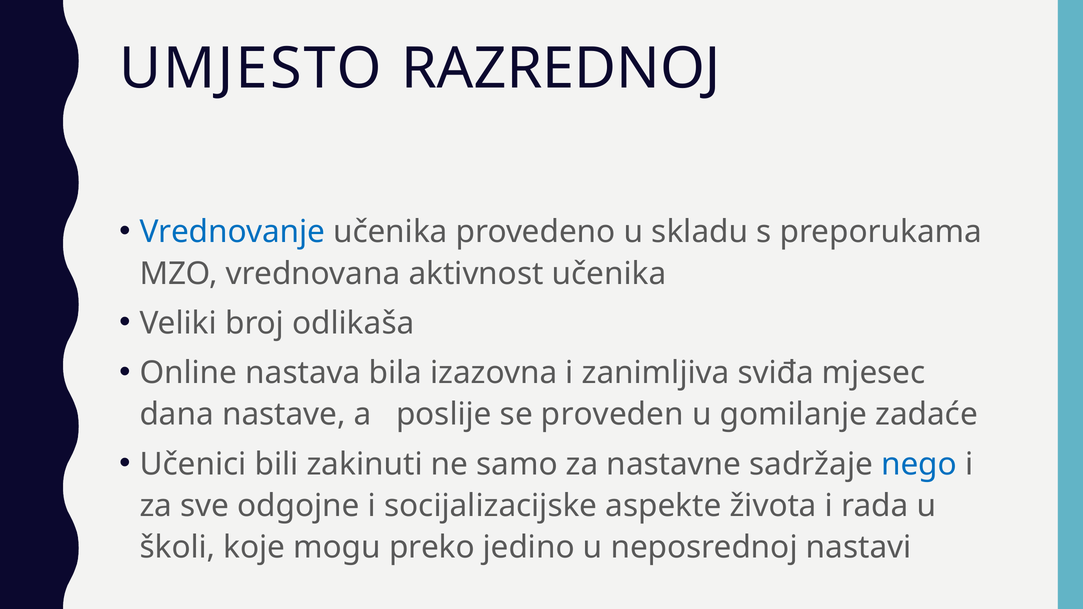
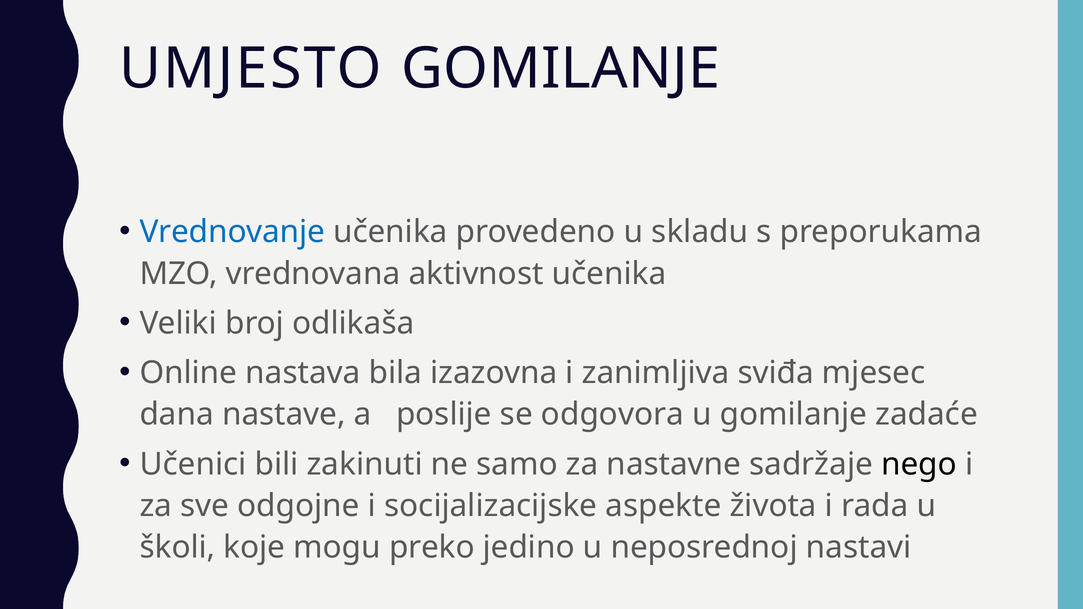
UMJESTO RAZREDNOJ: RAZREDNOJ -> GOMILANJE (561, 69)
proveden: proveden -> odgovora (612, 415)
nego colour: blue -> black (919, 464)
